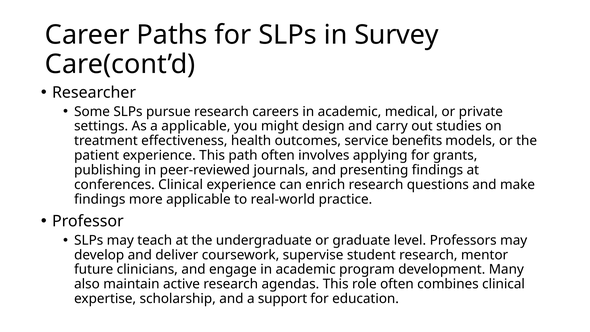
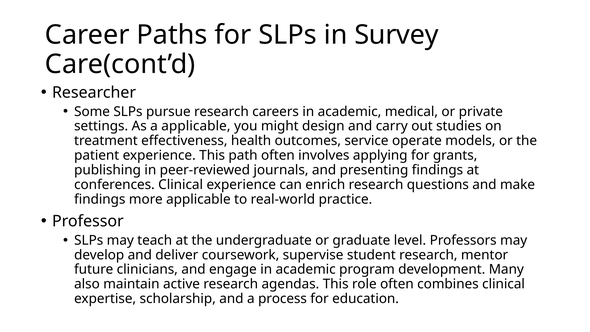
benefits: benefits -> operate (417, 141)
support: support -> process (282, 299)
